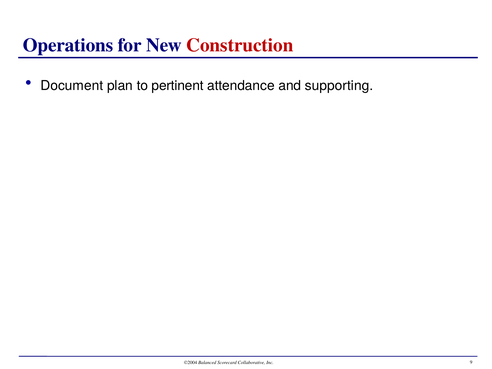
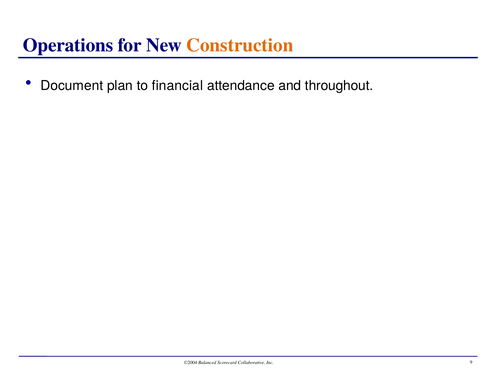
Construction colour: red -> orange (240, 45)
pertinent: pertinent -> financial (177, 86)
supporting: supporting -> throughout (339, 86)
